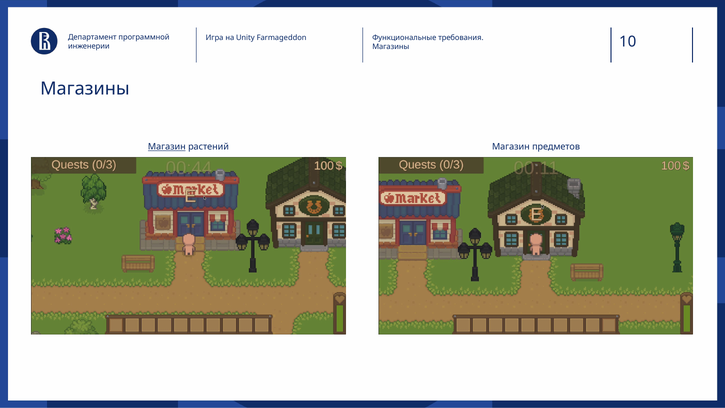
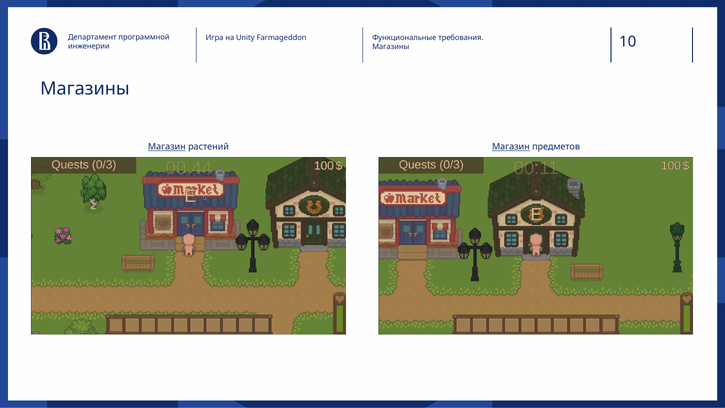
Магазин underline: none -> present (511, 147)
